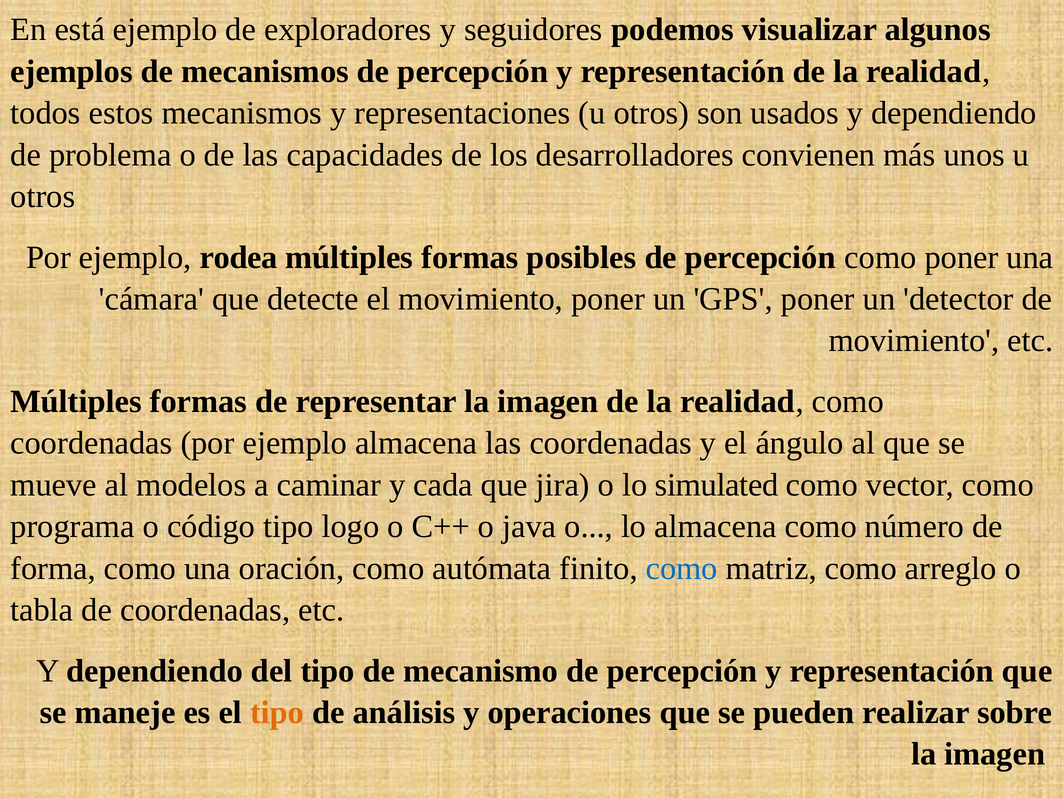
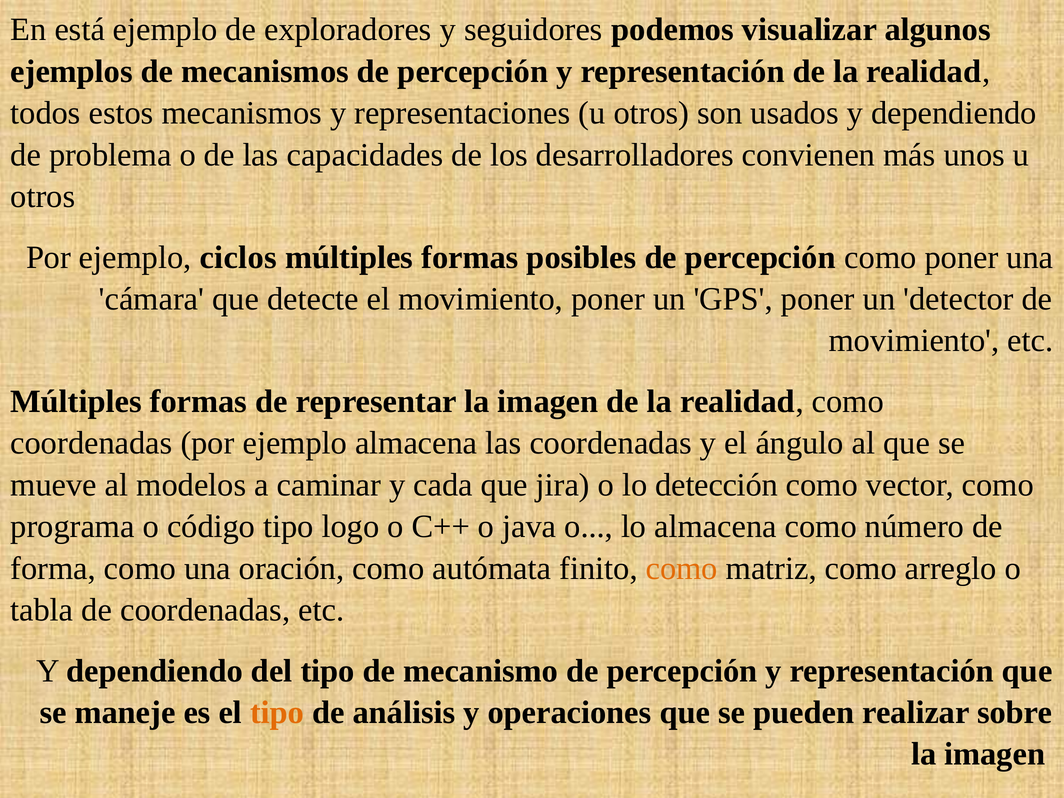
rodea: rodea -> ciclos (238, 257)
simulated: simulated -> detección (717, 485)
como colour: blue -> orange (682, 568)
